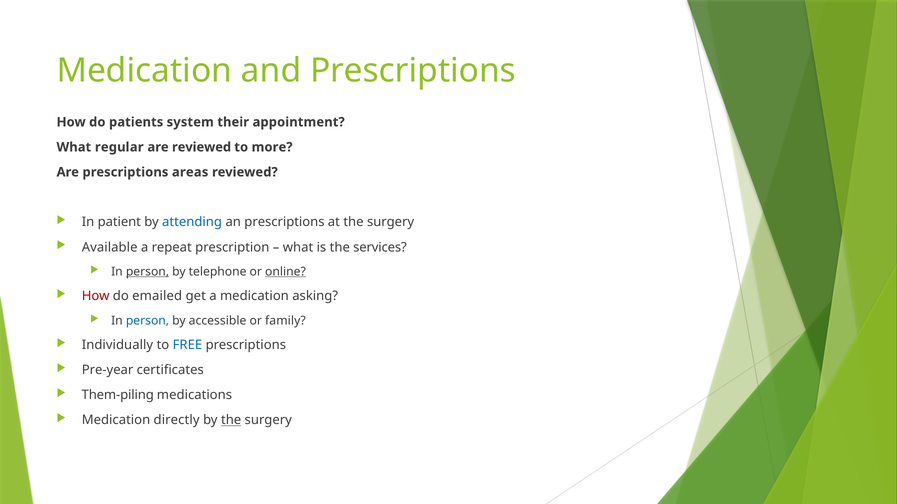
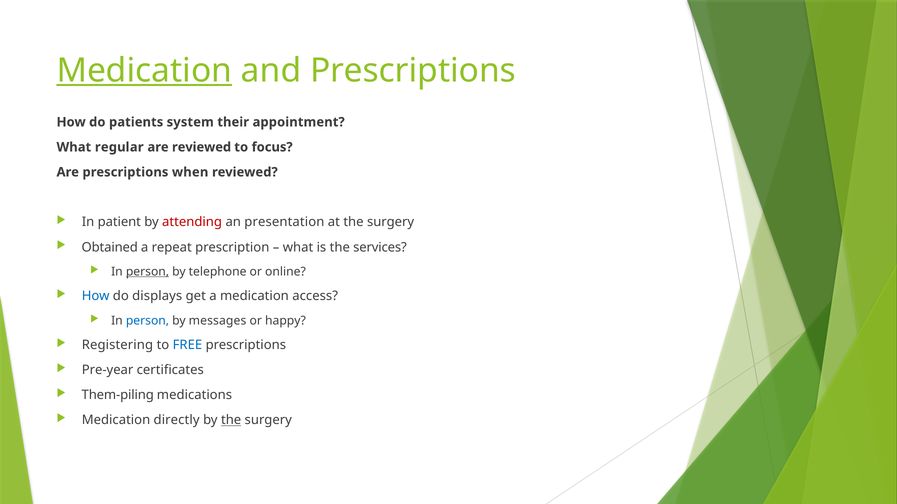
Medication underline: none -> present (144, 71)
more: more -> focus (272, 147)
areas: areas -> when (190, 172)
attending colour: blue -> red (192, 222)
an prescriptions: prescriptions -> presentation (284, 222)
Available: Available -> Obtained (110, 247)
online underline: present -> none (285, 272)
How colour: red -> blue (96, 296)
emailed: emailed -> displays (157, 296)
asking: asking -> access (315, 296)
accessible: accessible -> messages (218, 321)
family: family -> happy (285, 321)
Individually: Individually -> Registering (117, 345)
